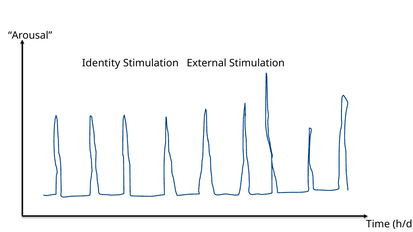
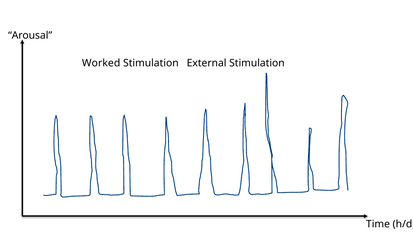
Identity: Identity -> Worked (101, 63)
